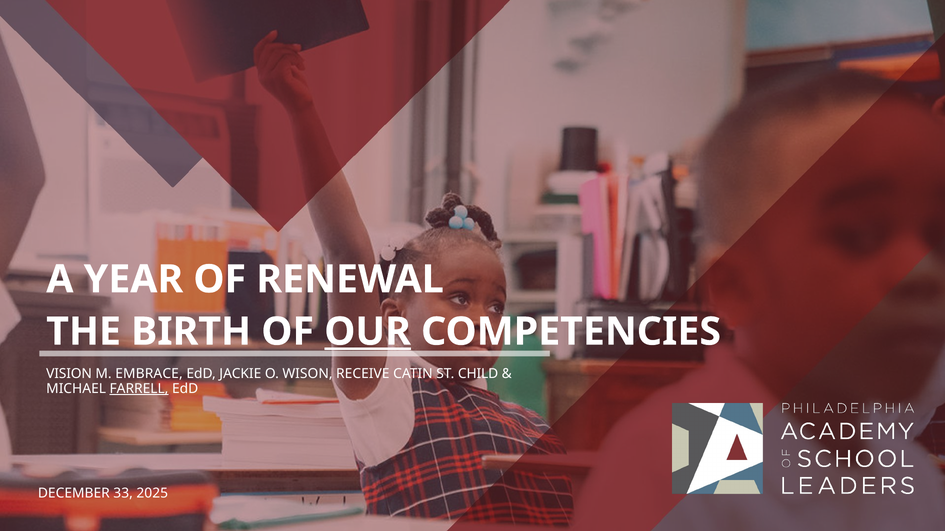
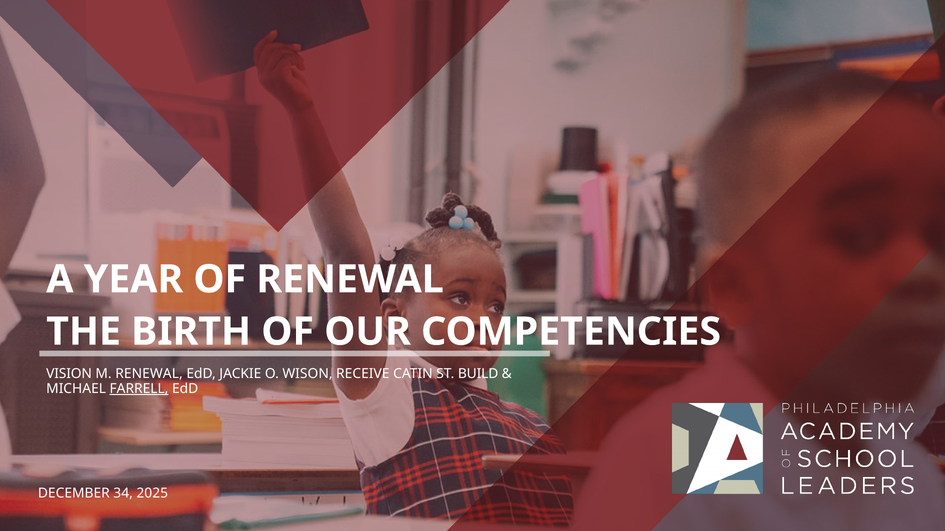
OUR underline: present -> none (368, 332)
M EMBRACE: EMBRACE -> RENEWAL (149, 374)
CHILD: CHILD -> BUILD (478, 374)
33: 33 -> 34 (123, 494)
